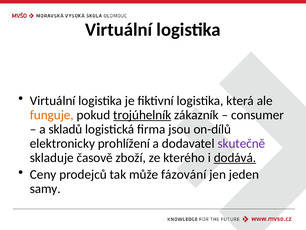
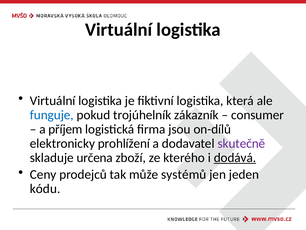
funguje colour: orange -> blue (52, 115)
trojúhelník underline: present -> none (142, 115)
skladů: skladů -> příjem (65, 129)
časově: časově -> určena (95, 157)
fázování: fázování -> systémů (184, 174)
samy: samy -> kódu (45, 188)
